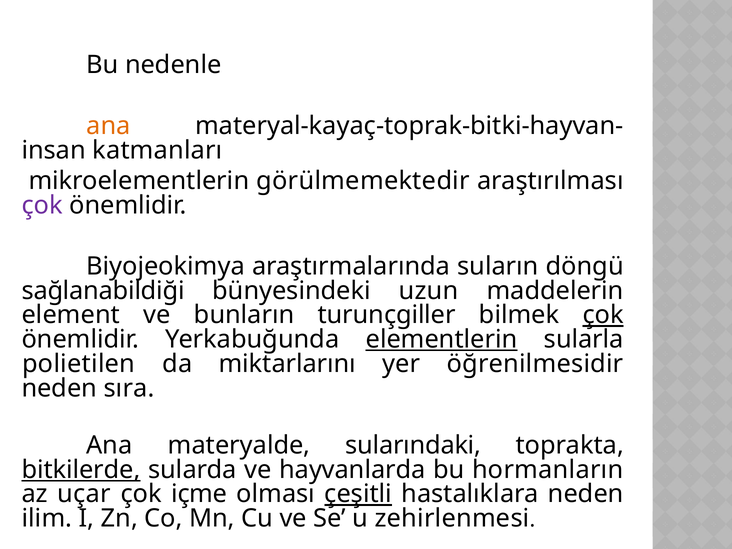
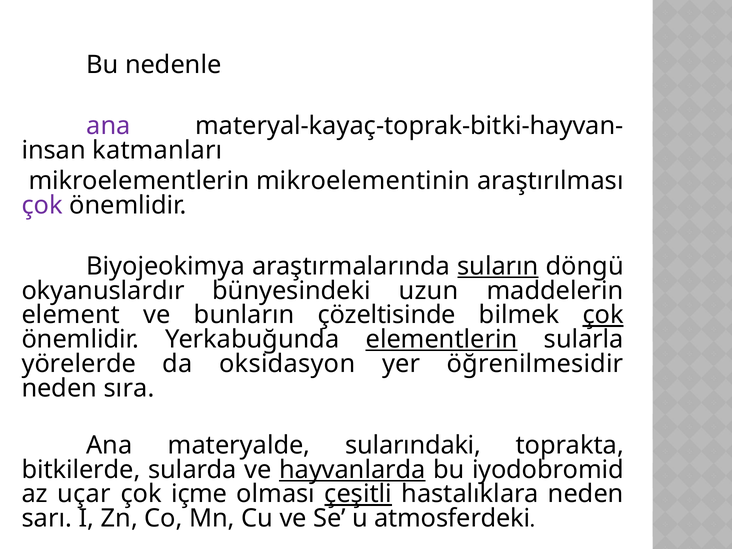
ana colour: orange -> purple (108, 126)
görülmemektedir: görülmemektedir -> mikroelementinin (363, 181)
suların underline: none -> present (498, 266)
sağlanabildiği: sağlanabildiği -> okyanuslardır (103, 291)
turunçgiller: turunçgiller -> çözeltisinde (387, 315)
polietilen: polietilen -> yörelerde (79, 364)
miktarlarını: miktarlarını -> oksidasyon (287, 364)
bitkilerde underline: present -> none (81, 470)
hayvanlarda underline: none -> present (352, 470)
hormanların: hormanların -> iyodobromid (548, 470)
ilim: ilim -> sarı (47, 518)
zehirlenmesi: zehirlenmesi -> atmosferdeki (452, 518)
